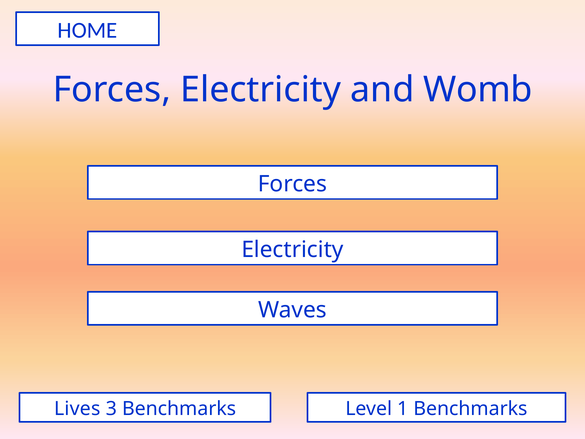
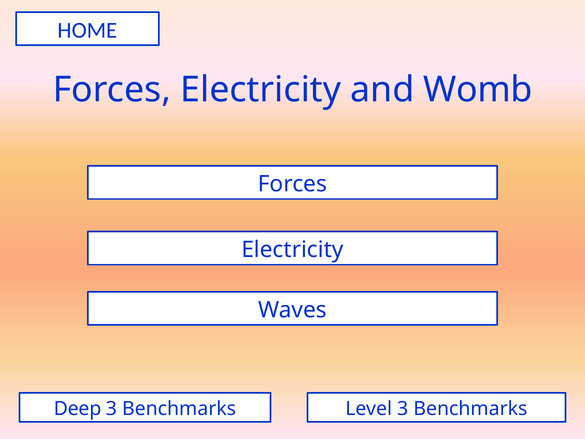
Lives: Lives -> Deep (78, 409)
Level 1: 1 -> 3 (403, 409)
